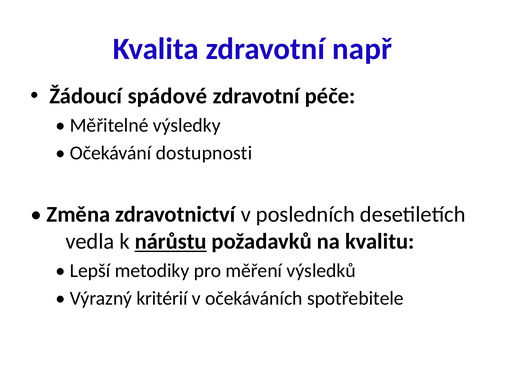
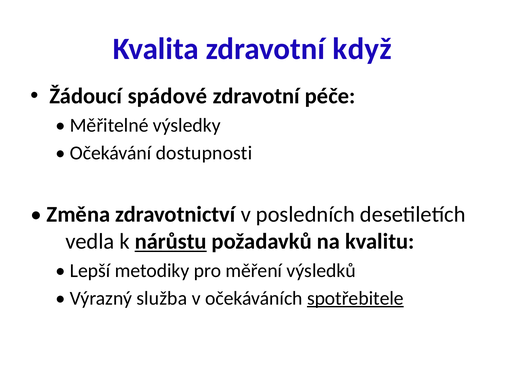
např: např -> když (362, 49)
kritérií: kritérií -> služba (162, 298)
spotřebitele underline: none -> present (355, 298)
